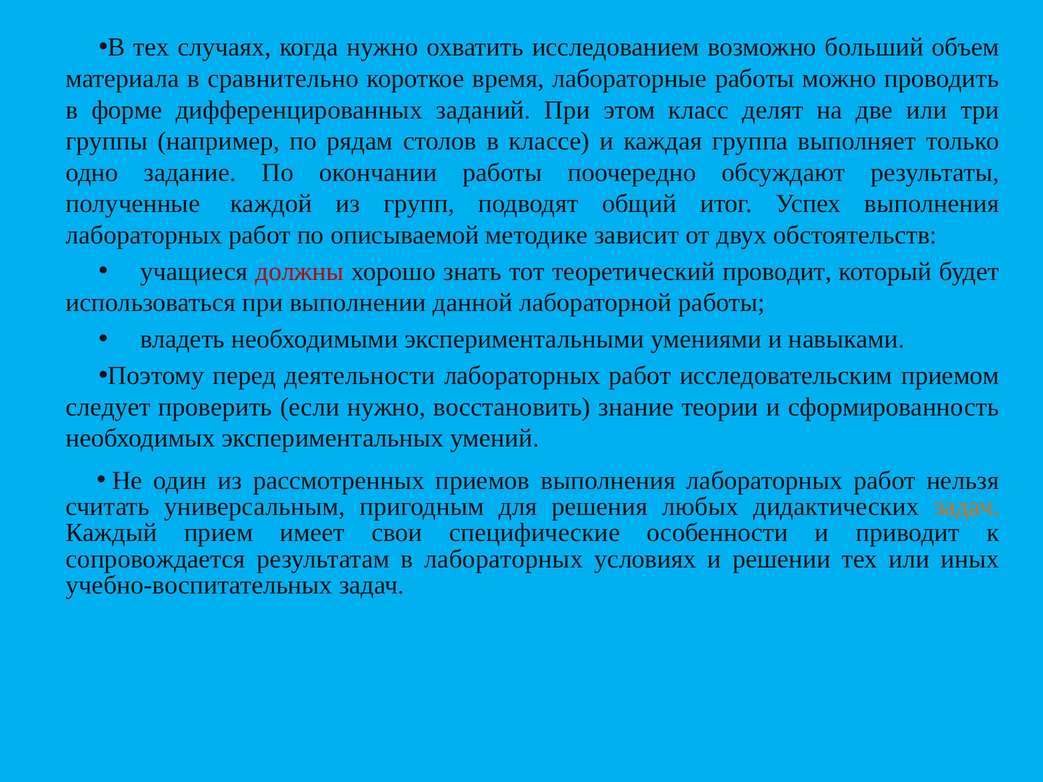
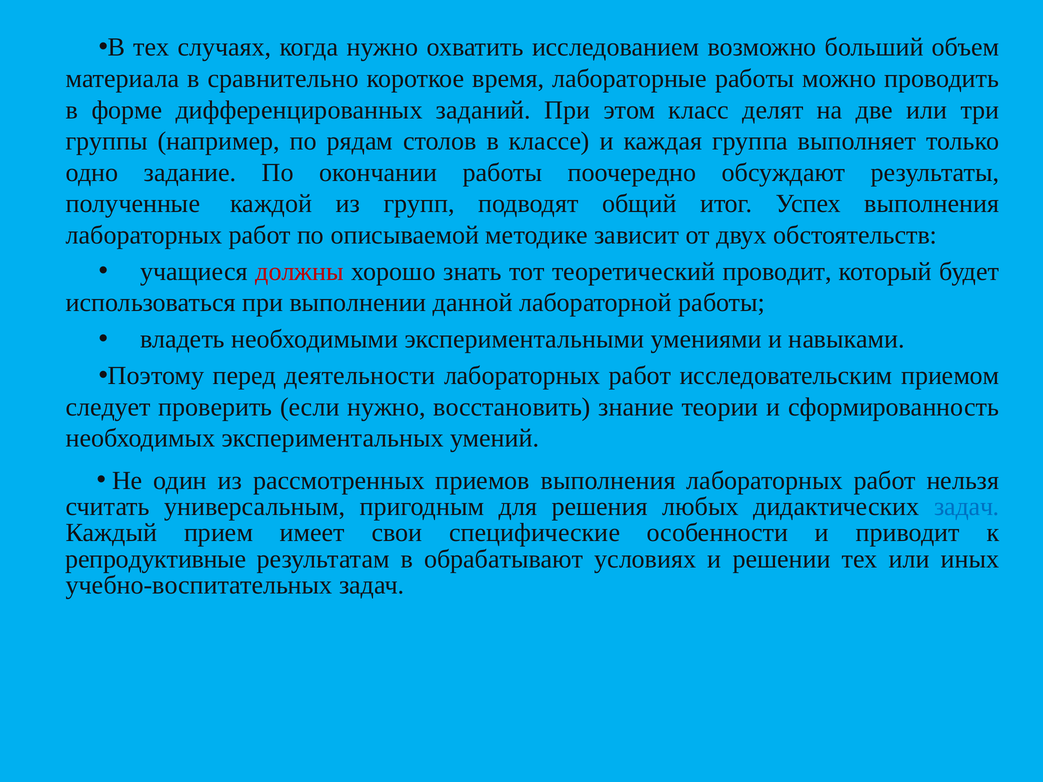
задач colour: orange -> blue (967, 507)
сопровождается: сопровождается -> репродуктивные (156, 559)
в лабораторных: лабораторных -> обрабатывают (504, 559)
